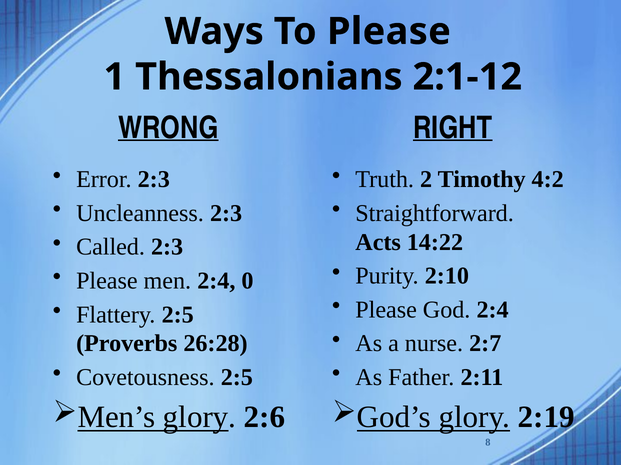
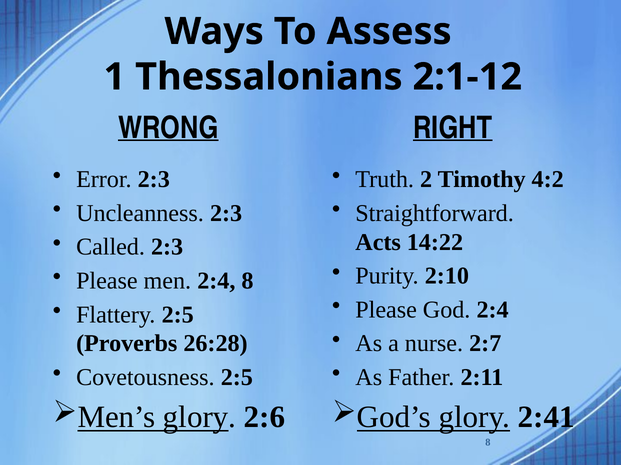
To Please: Please -> Assess (389, 32)
2:4 0: 0 -> 8 (248, 281)
2:19: 2:19 -> 2:41 (546, 418)
